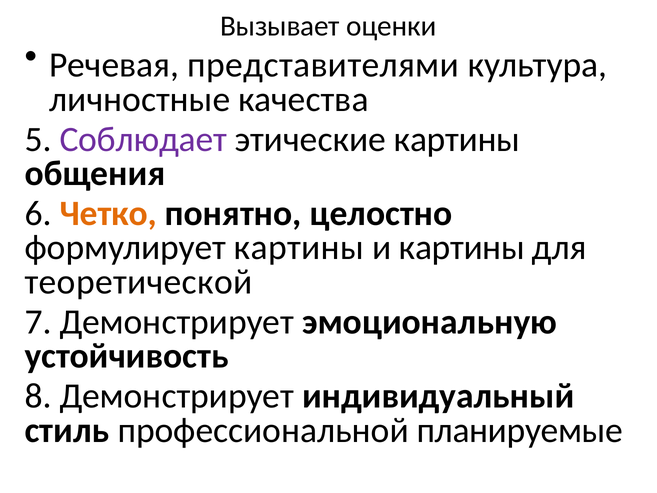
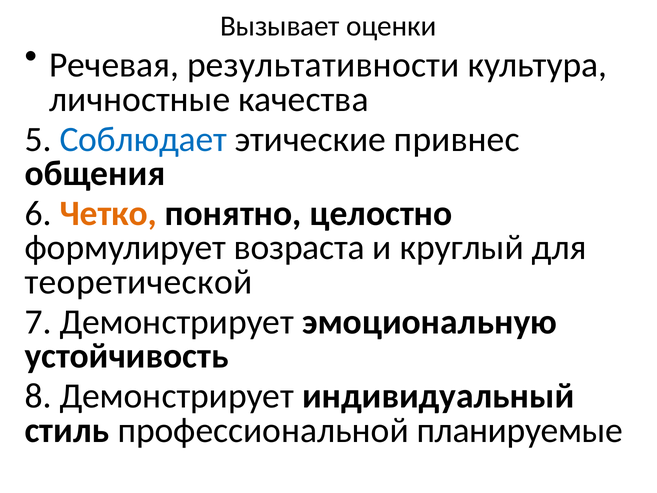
представителями: представителями -> результативности (323, 65)
Соблюдает colour: purple -> blue (143, 139)
этические картины: картины -> привнес (457, 139)
формулирует картины: картины -> возраста (299, 248)
и картины: картины -> круглый (462, 248)
